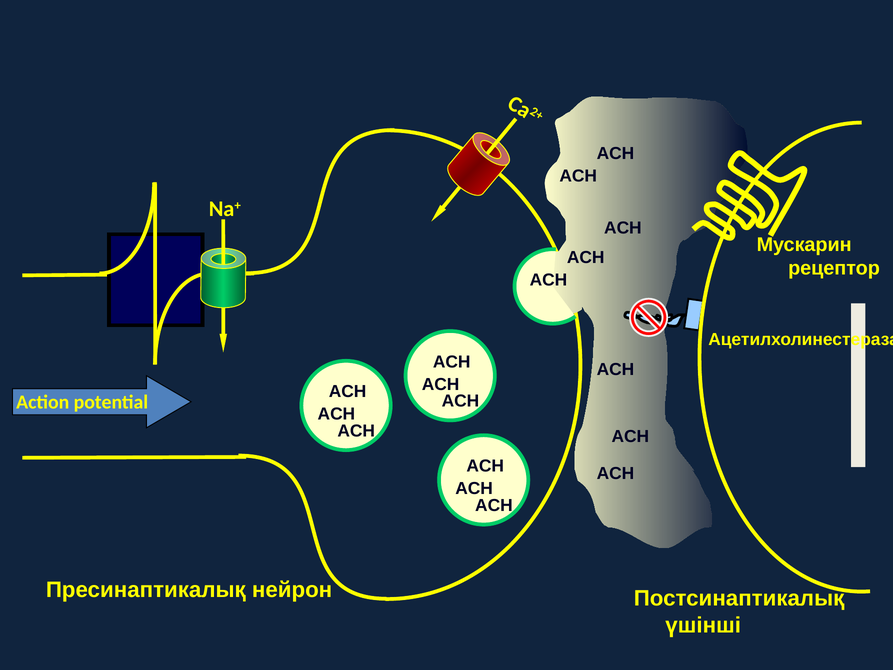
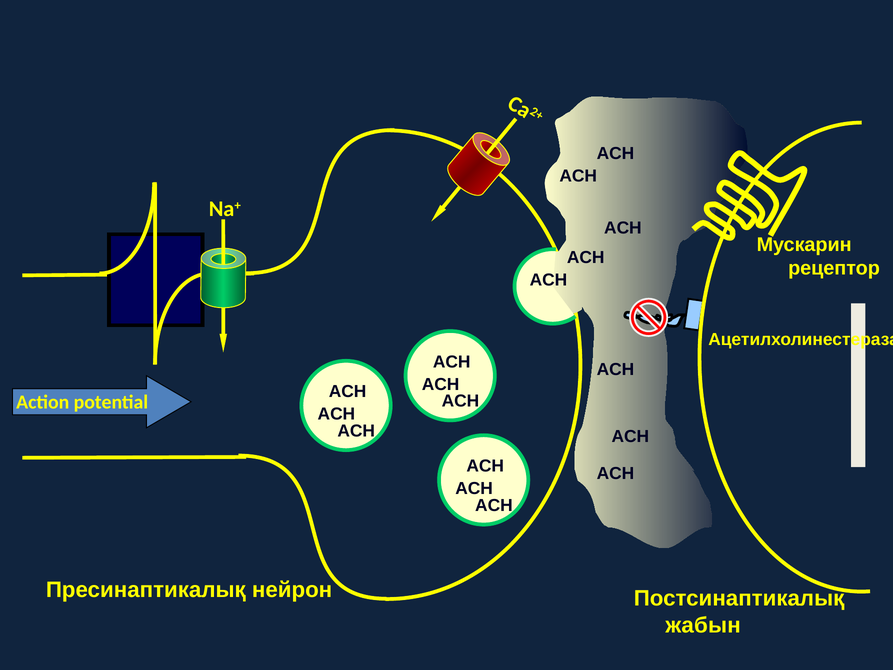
үшінші: үшінші -> жабын (703, 625)
